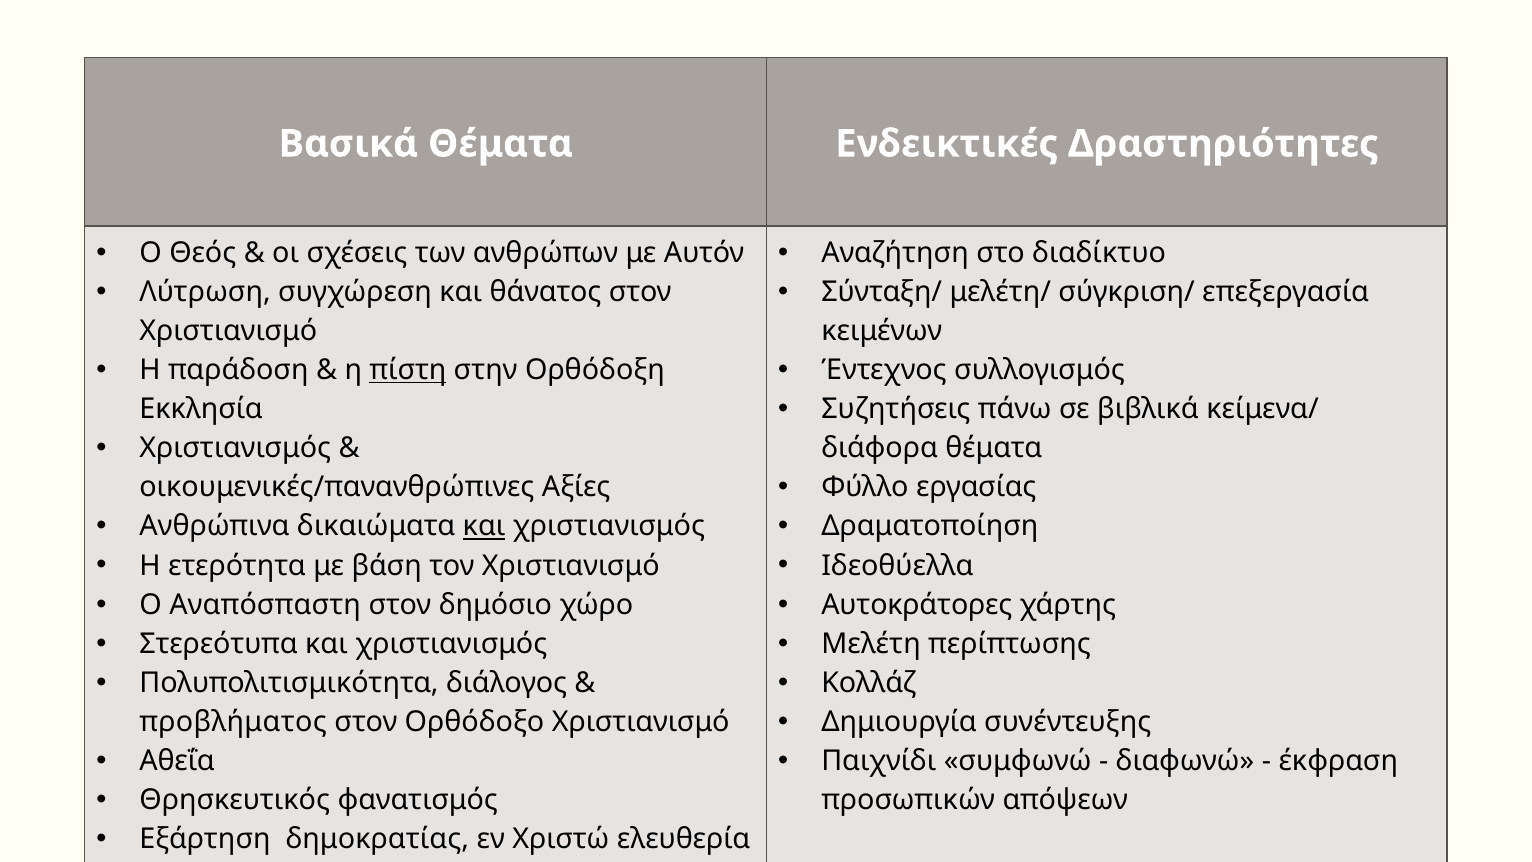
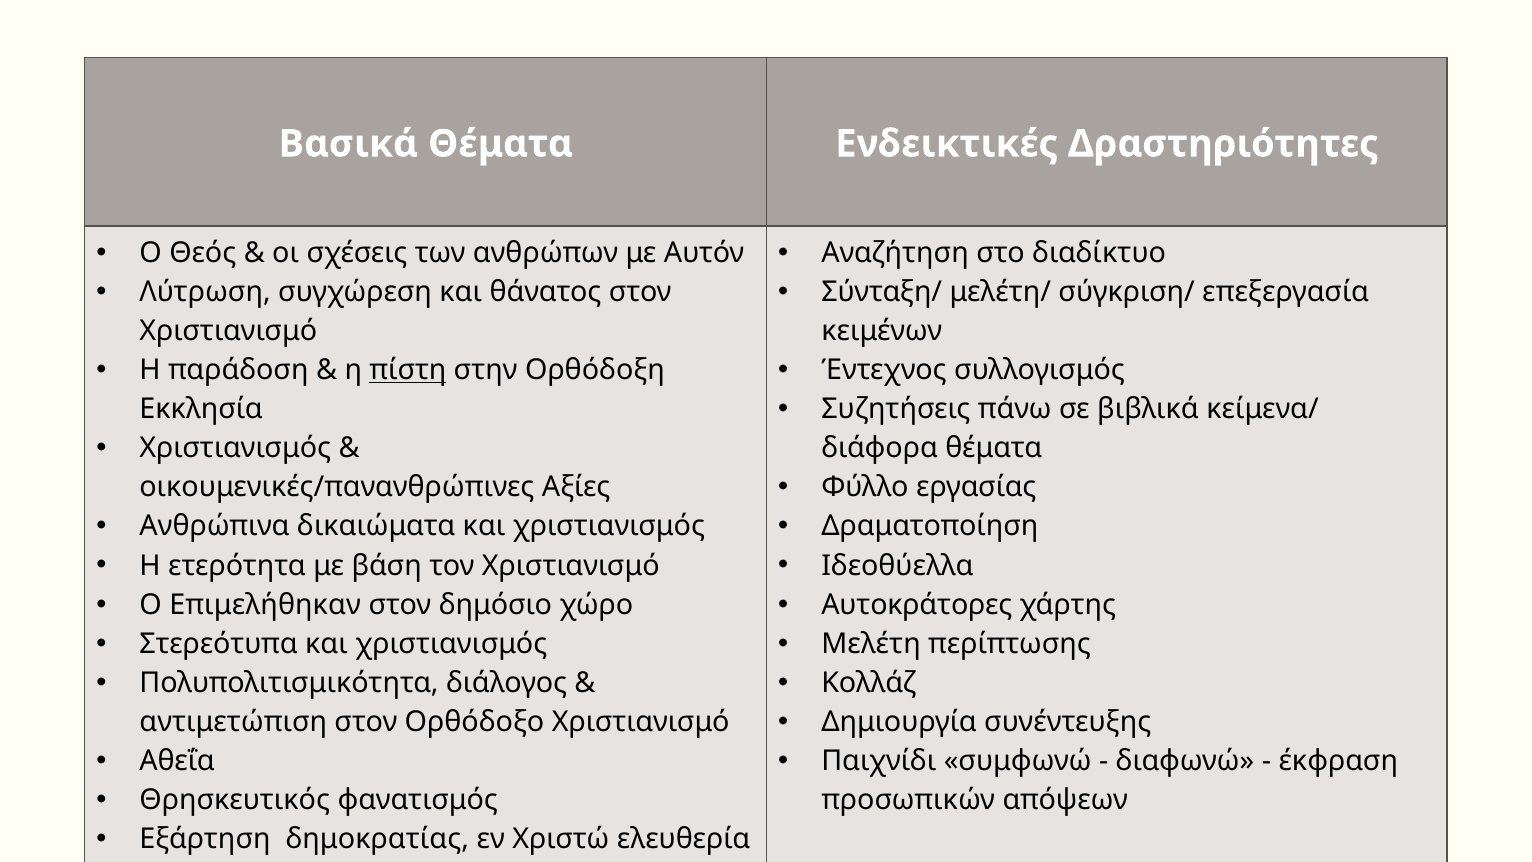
και underline: present -> none (484, 526)
Αναπόσπαστη: Αναπόσπαστη -> Επιμελήθηκαν (265, 605)
προβλήματος: προβλήματος -> αντιμετώπιση (233, 722)
